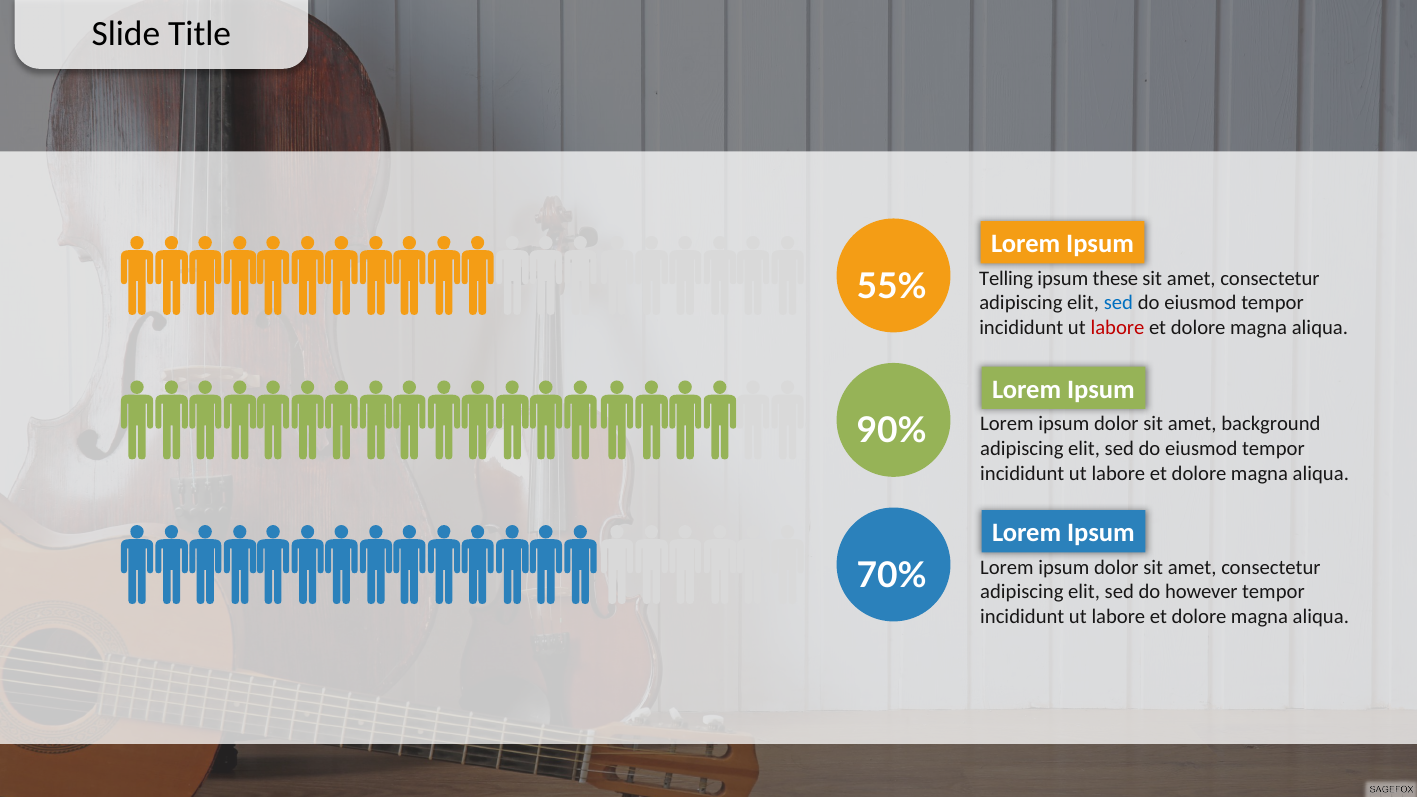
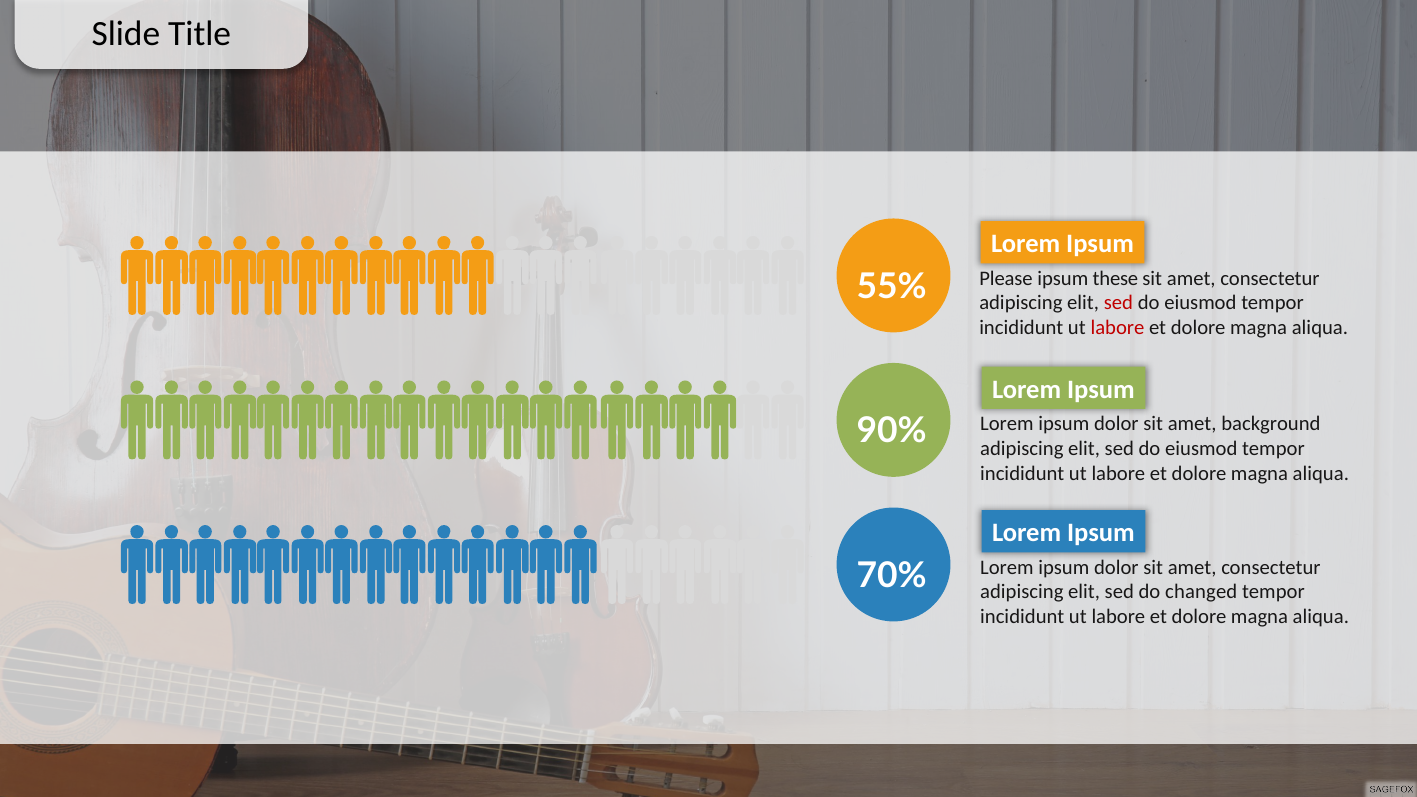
Telling: Telling -> Please (1006, 278)
sed colour: blue -> red (1118, 303)
however: however -> changed (1201, 592)
